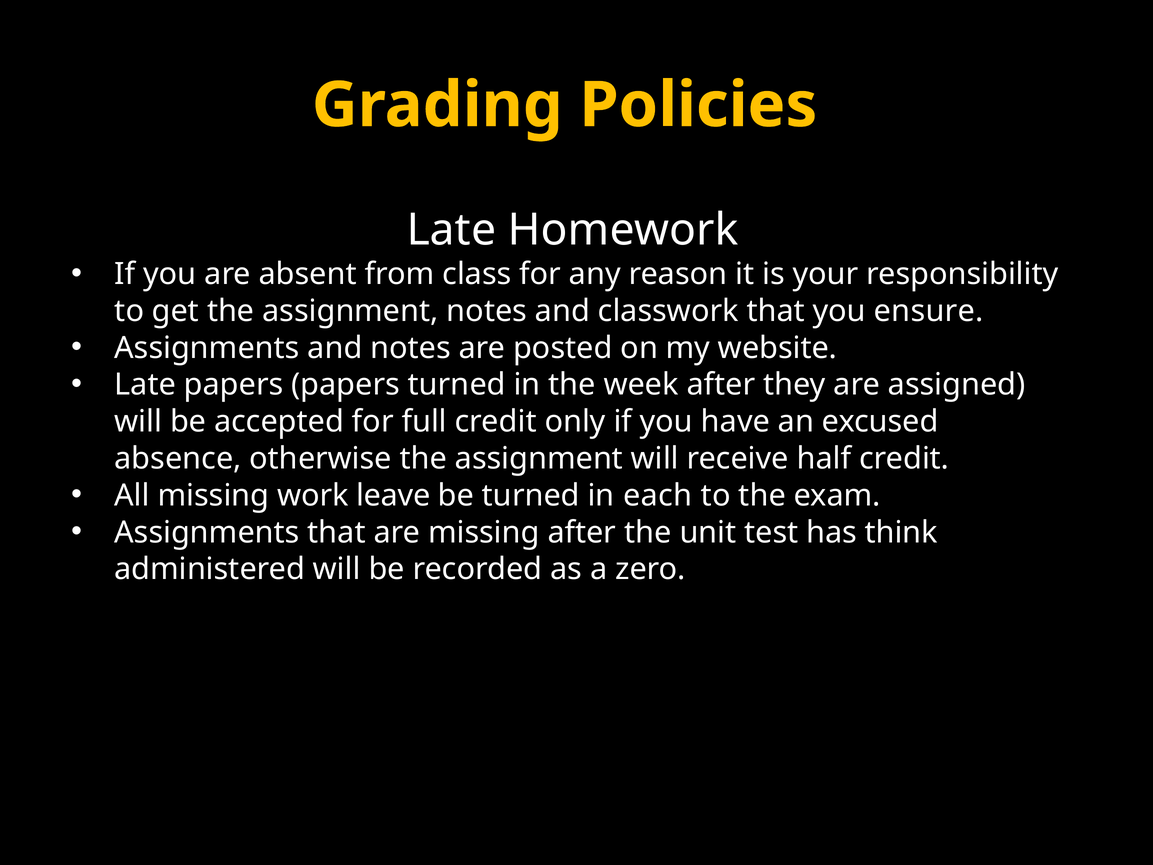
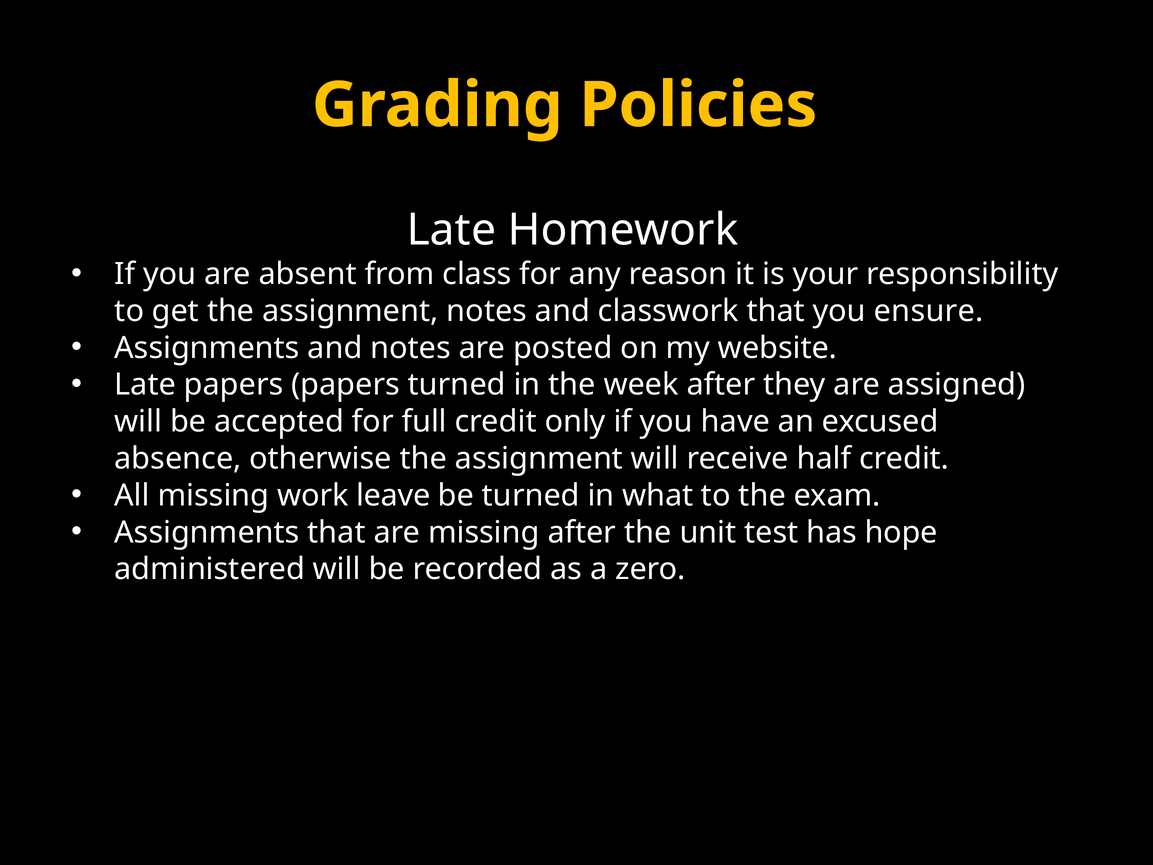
each: each -> what (658, 495)
think: think -> hope (901, 532)
